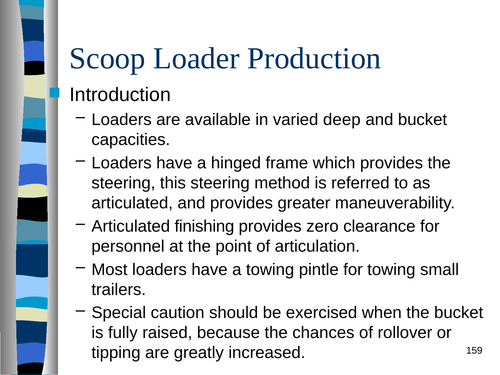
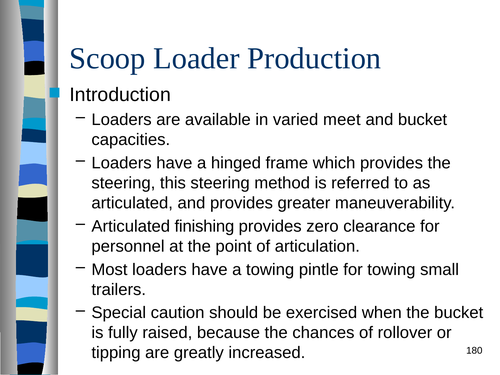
deep: deep -> meet (342, 120)
159: 159 -> 180 (474, 351)
